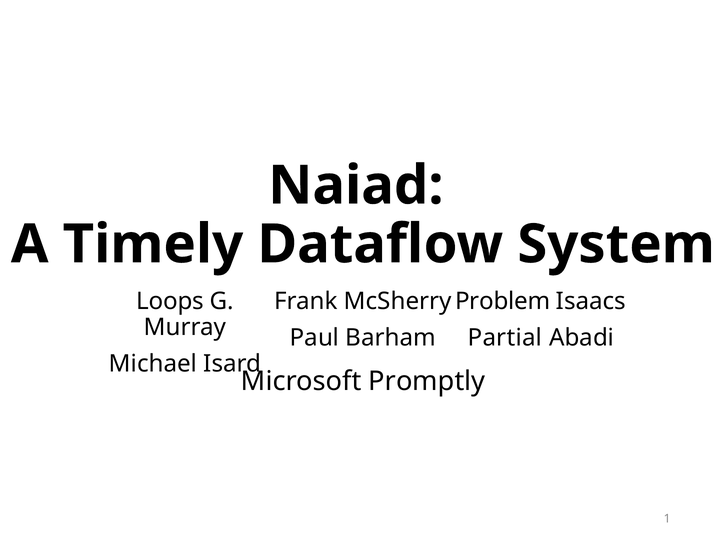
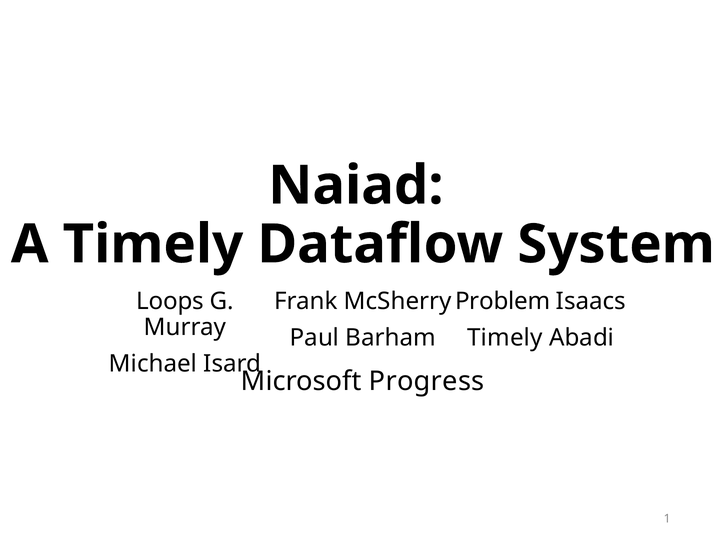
Partial: Partial -> Timely (505, 338)
Promptly: Promptly -> Progress (427, 381)
